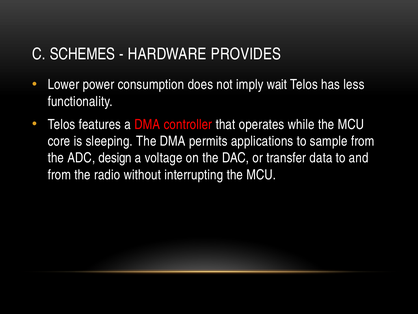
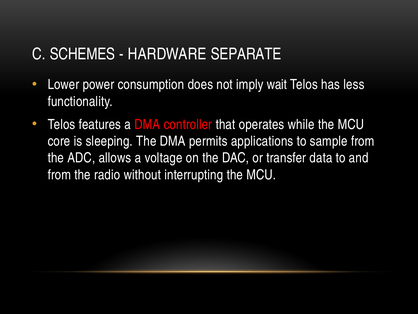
PROVIDES: PROVIDES -> SEPARATE (246, 54)
design: design -> allows (115, 158)
